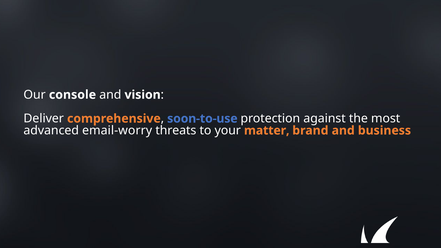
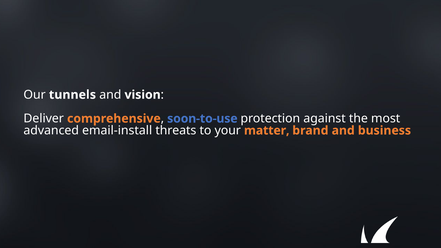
console: console -> tunnels (72, 95)
email-worry: email-worry -> email-install (117, 131)
